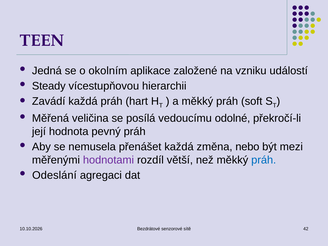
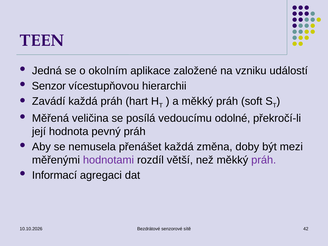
Steady: Steady -> Senzor (49, 86)
nebo: nebo -> doby (247, 147)
práh colour: blue -> purple (264, 160)
Odeslání: Odeslání -> Informací (54, 175)
